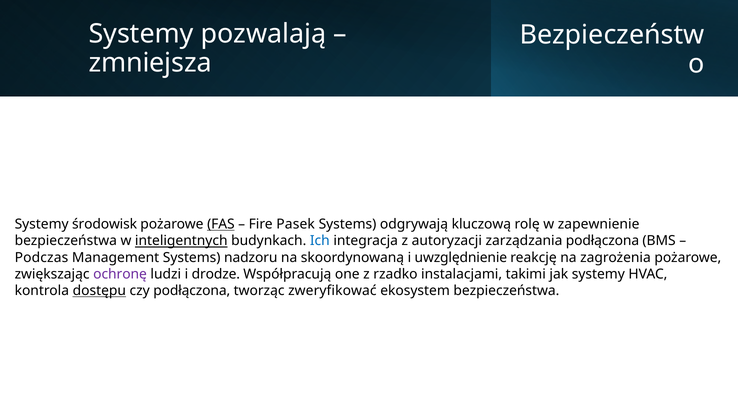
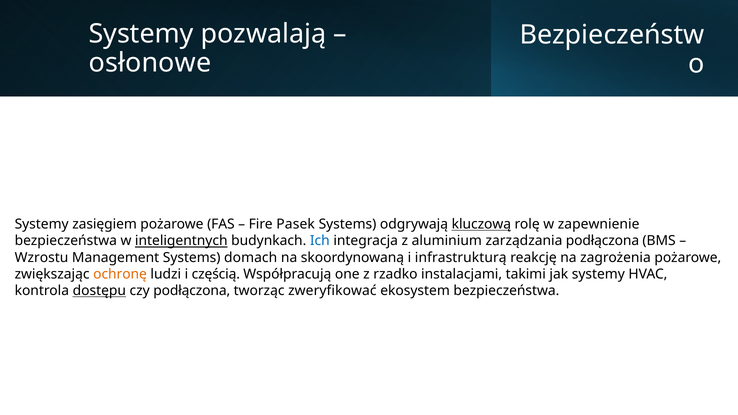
zmniejsza: zmniejsza -> osłonowe (150, 63)
środowisk: środowisk -> zasięgiem (105, 224)
FAS underline: present -> none (221, 224)
kluczową underline: none -> present (481, 224)
autoryzacji: autoryzacji -> aluminium (447, 241)
Podczas: Podczas -> Wzrostu (42, 258)
nadzoru: nadzoru -> domach (251, 258)
uwzględnienie: uwzględnienie -> infrastrukturą (461, 258)
ochronę colour: purple -> orange (120, 274)
drodze: drodze -> częścią (216, 274)
